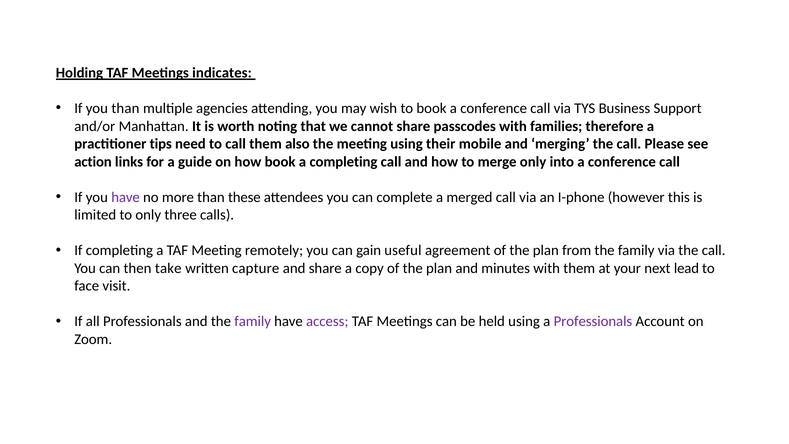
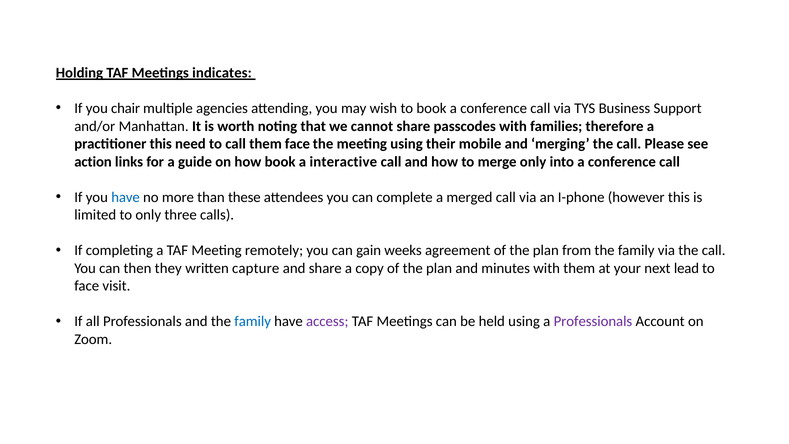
you than: than -> chair (126, 108)
practitioner tips: tips -> this (161, 144)
them also: also -> face (297, 144)
a completing: completing -> interactive (343, 162)
have colour: purple -> blue (126, 197)
useful: useful -> weeks (403, 250)
take: take -> they (168, 268)
family colour: purple -> blue (253, 321)
